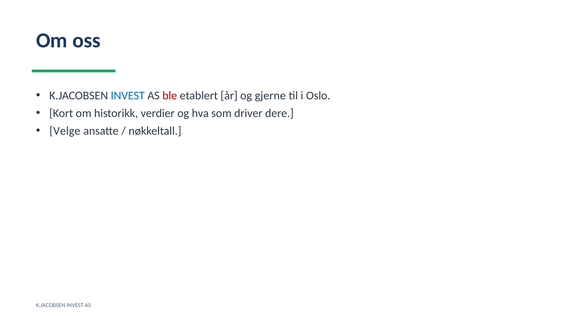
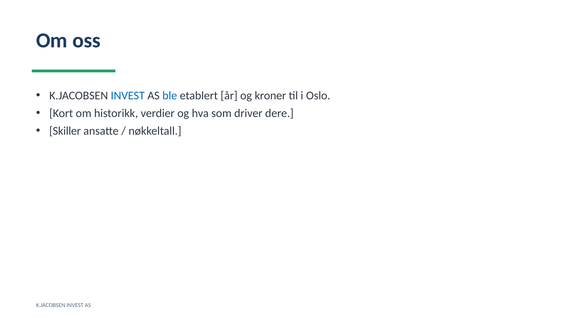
ble colour: red -> blue (170, 96)
gjerne: gjerne -> kroner (270, 96)
Velge: Velge -> Skiller (65, 131)
